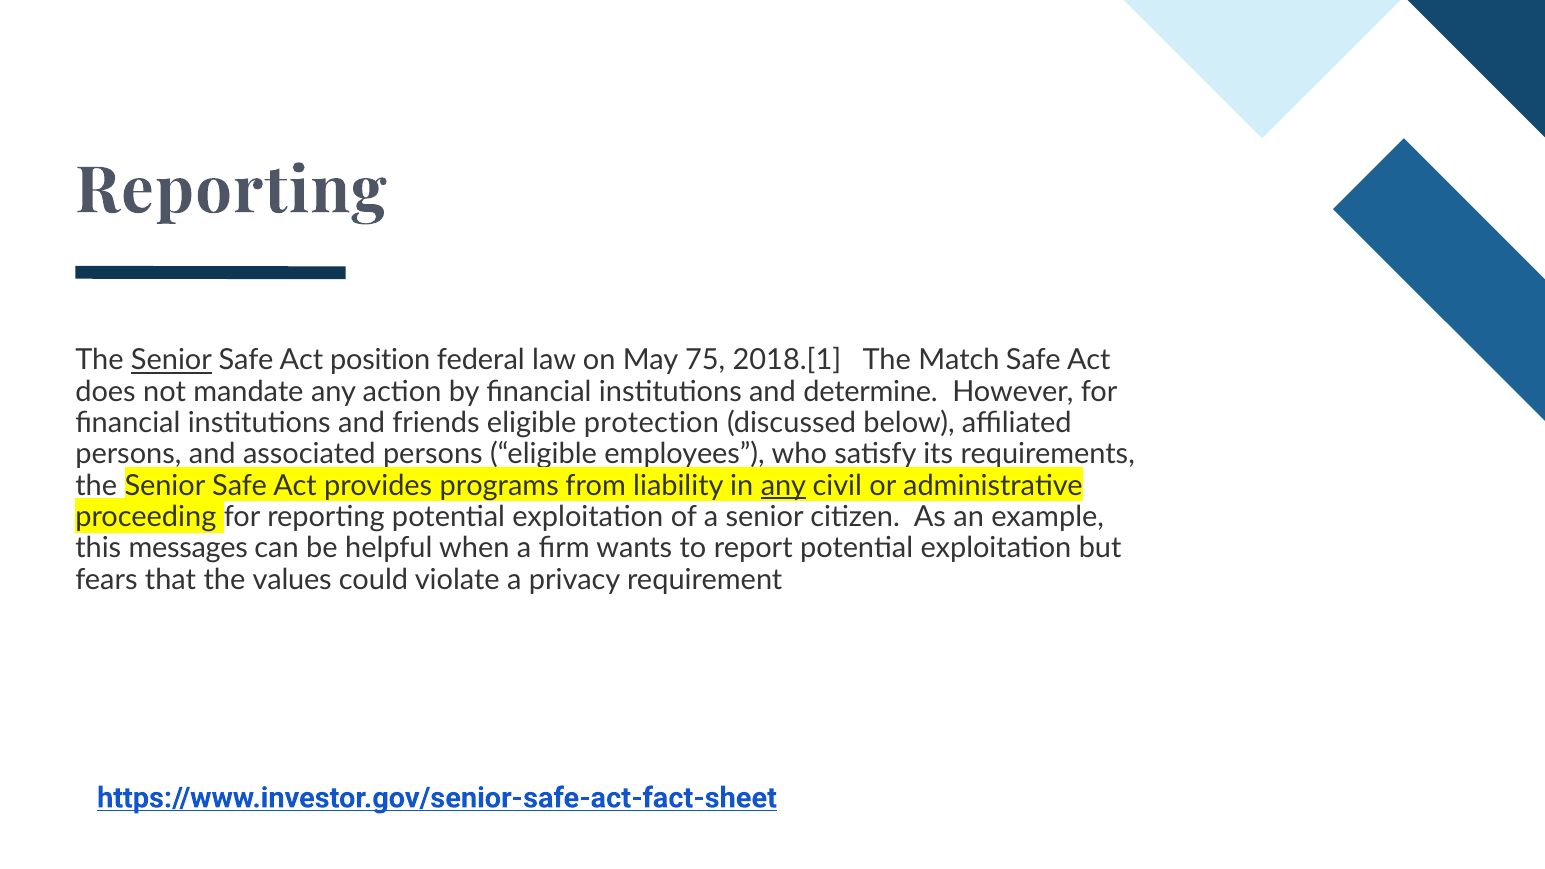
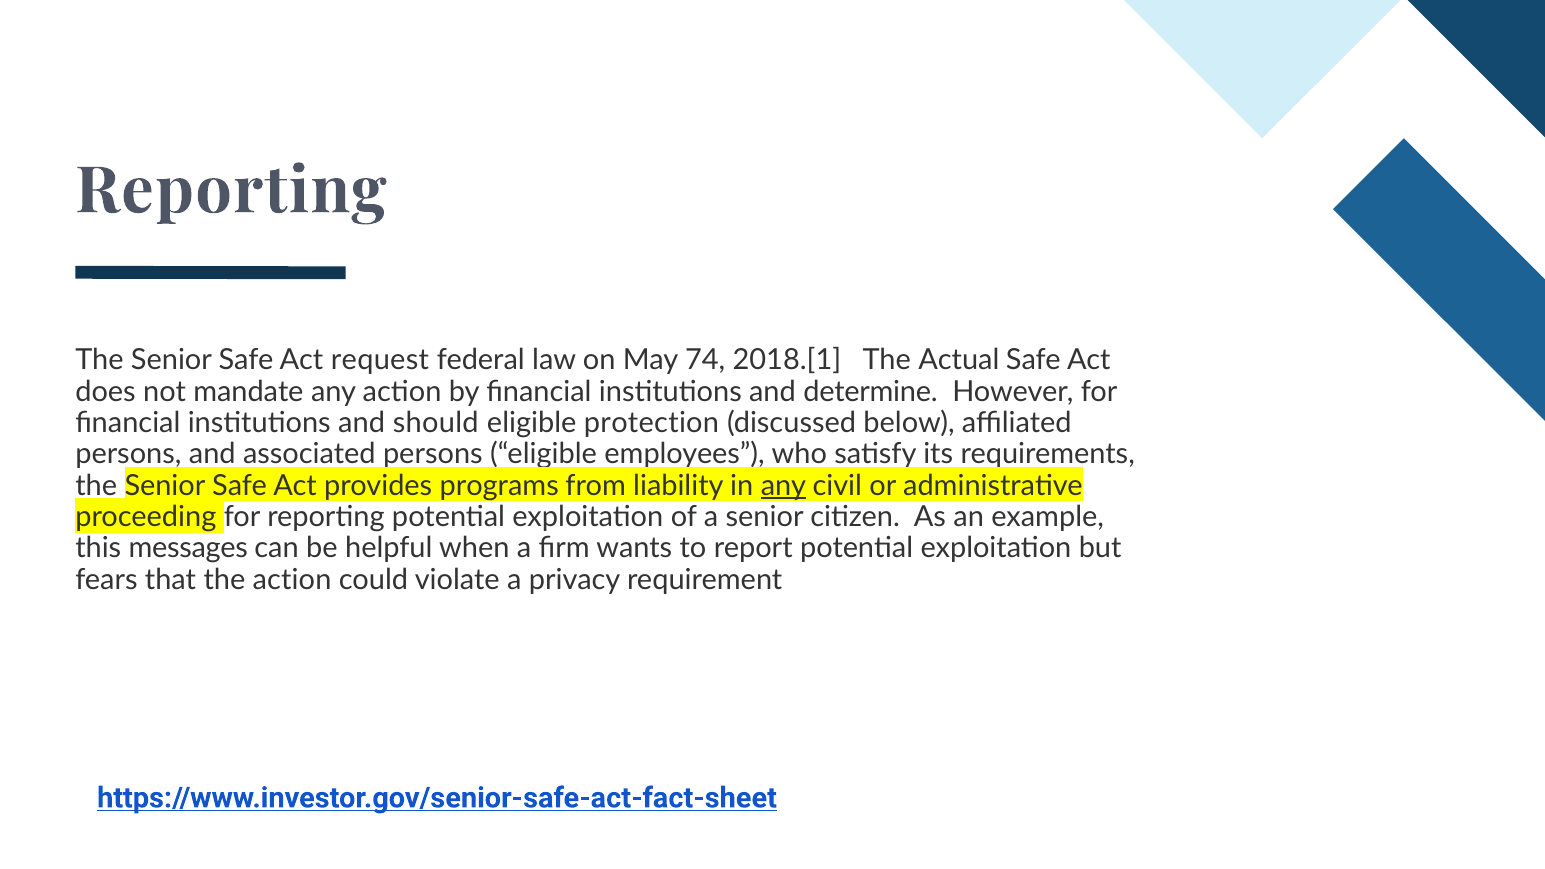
Senior underline: present -> none (171, 360)
position: position -> request (380, 360)
75: 75 -> 74 (705, 360)
Match: Match -> Actual (959, 360)
friends: friends -> should (436, 423)
the values: values -> action (292, 580)
